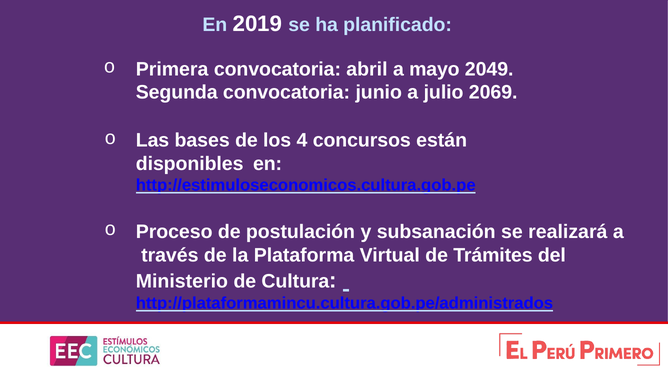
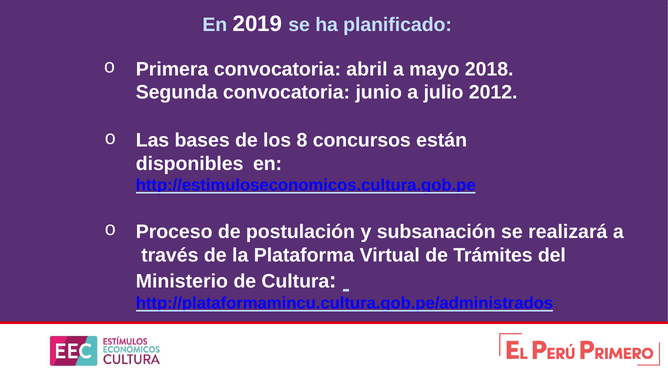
2049: 2049 -> 2018 (489, 69)
2069: 2069 -> 2012 (493, 92)
4: 4 -> 8 (302, 140)
